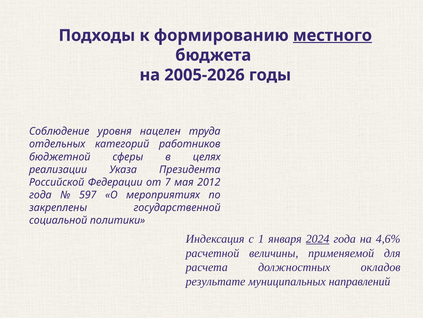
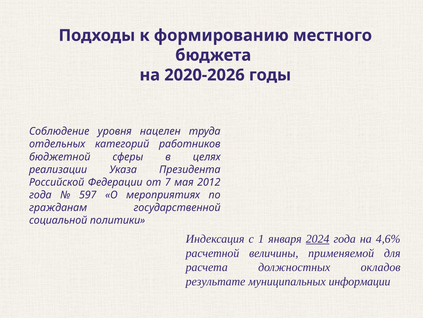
местного underline: present -> none (332, 35)
2005-2026: 2005-2026 -> 2020-2026 (204, 75)
закреплены: закреплены -> гражданам (58, 207)
направлений: направлений -> информации (360, 281)
